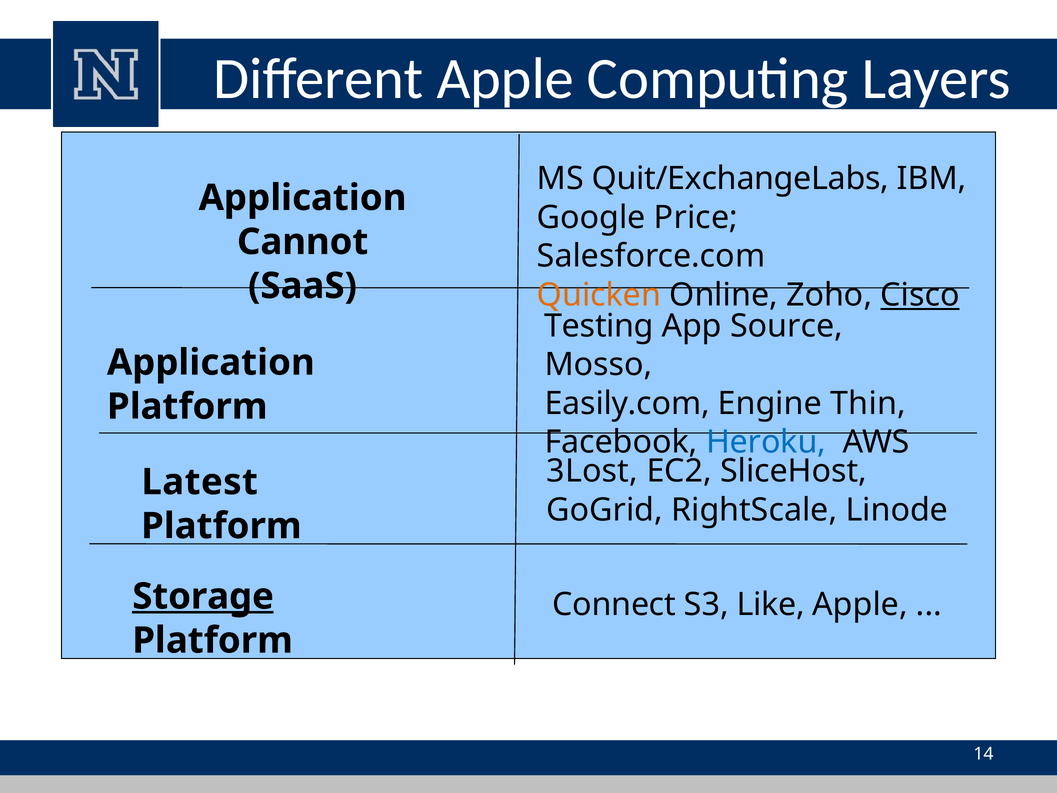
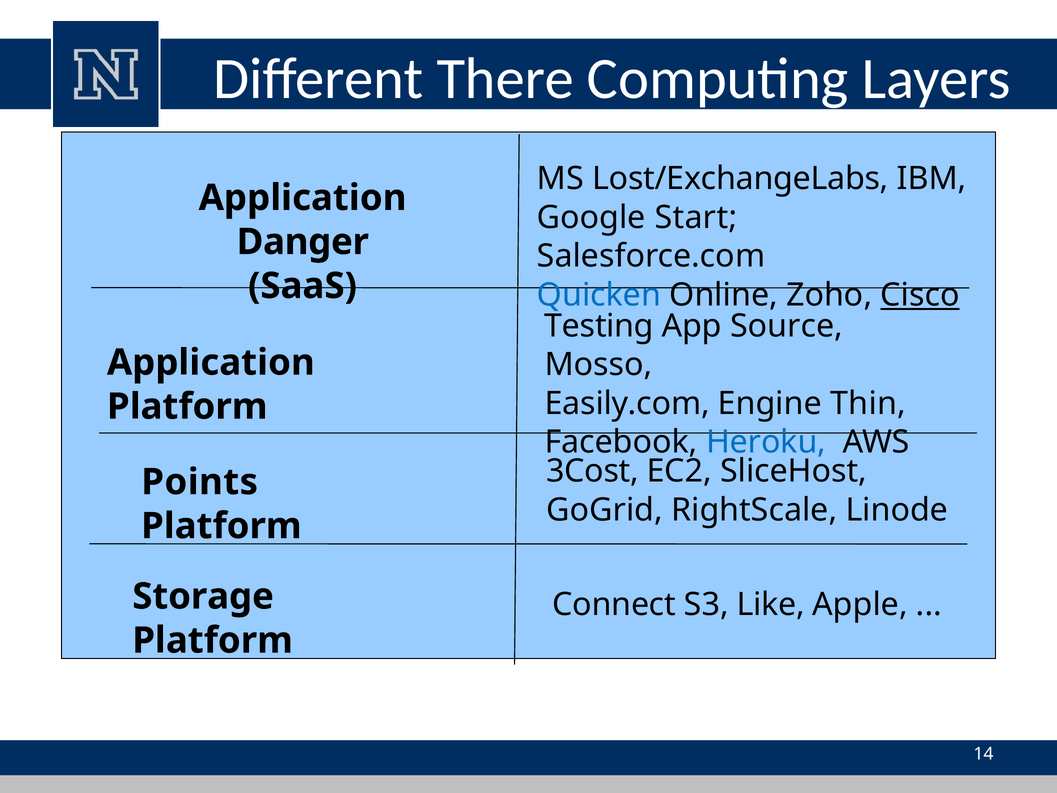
Different Apple: Apple -> There (505, 79)
Quit/ExchangeLabs: Quit/ExchangeLabs -> Lost/ExchangeLabs (740, 179)
Price: Price -> Start (696, 217)
Cannot: Cannot -> Danger (303, 242)
Quicken colour: orange -> blue (599, 295)
3Lost: 3Lost -> 3Cost (592, 471)
Latest: Latest -> Points (200, 482)
Storage underline: present -> none (203, 596)
